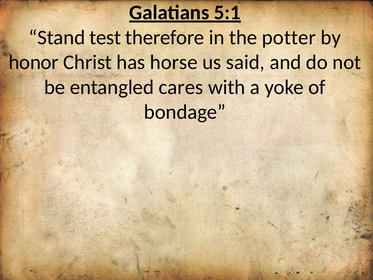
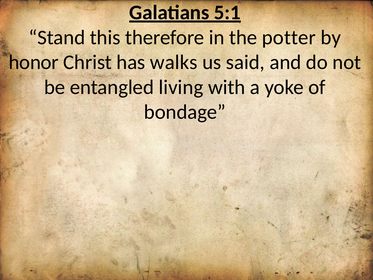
test: test -> this (105, 37)
horse: horse -> walks (174, 62)
cares: cares -> living (181, 87)
